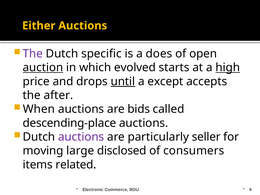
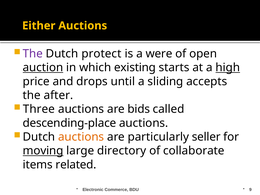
specific: specific -> protect (101, 54)
does: does -> were (159, 54)
evolved: evolved -> existing (135, 68)
until underline: present -> none (123, 81)
except: except -> sliding (165, 81)
When: When -> Three (39, 109)
auctions colour: purple -> orange (81, 137)
moving underline: none -> present (43, 151)
disclosed: disclosed -> directory (122, 151)
consumers: consumers -> collaborate (194, 151)
